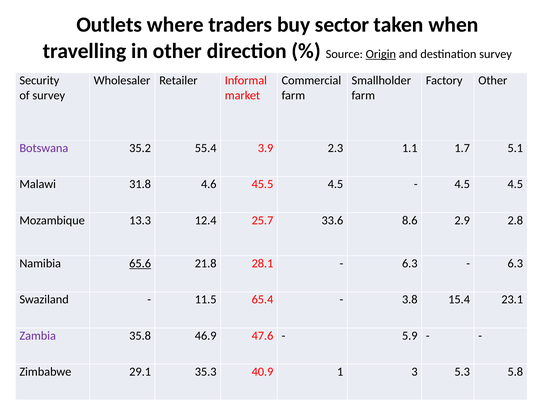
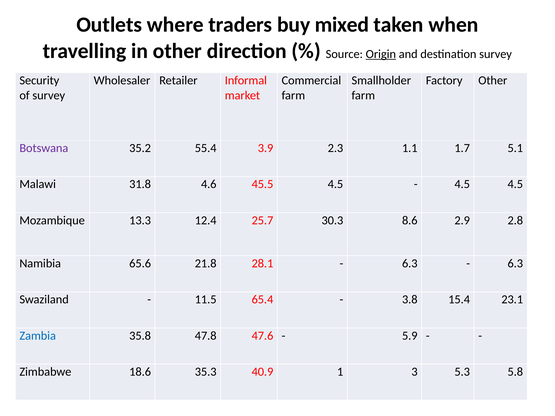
sector: sector -> mixed (342, 25)
33.6: 33.6 -> 30.3 (332, 220)
65.6 underline: present -> none (140, 264)
Zambia colour: purple -> blue (38, 336)
46.9: 46.9 -> 47.8 (206, 336)
29.1: 29.1 -> 18.6 (140, 372)
